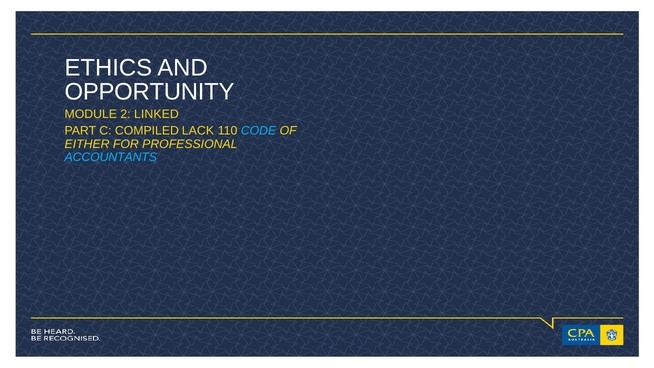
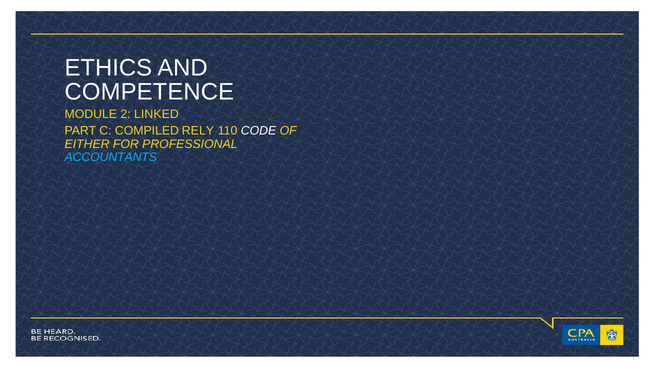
OPPORTUNITY: OPPORTUNITY -> COMPETENCE (149, 92)
LACK: LACK -> RELY (198, 131)
CODE colour: light blue -> white (259, 131)
